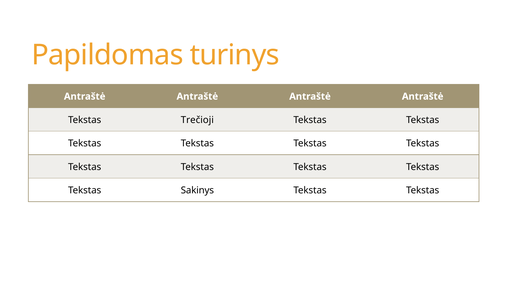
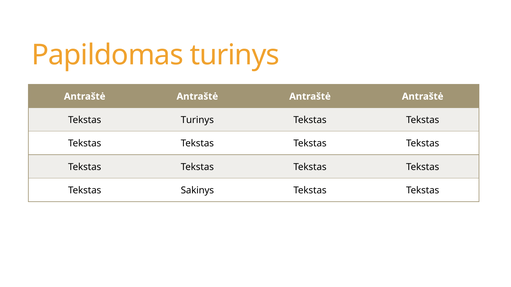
Tekstas Trečioji: Trečioji -> Turinys (197, 120)
